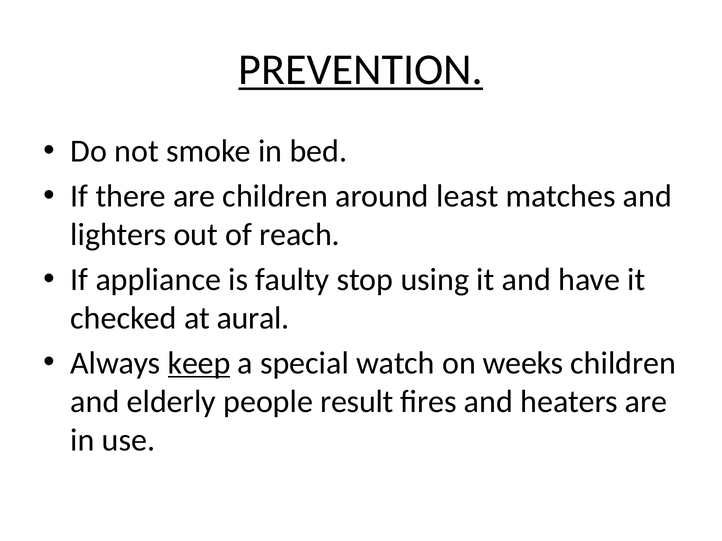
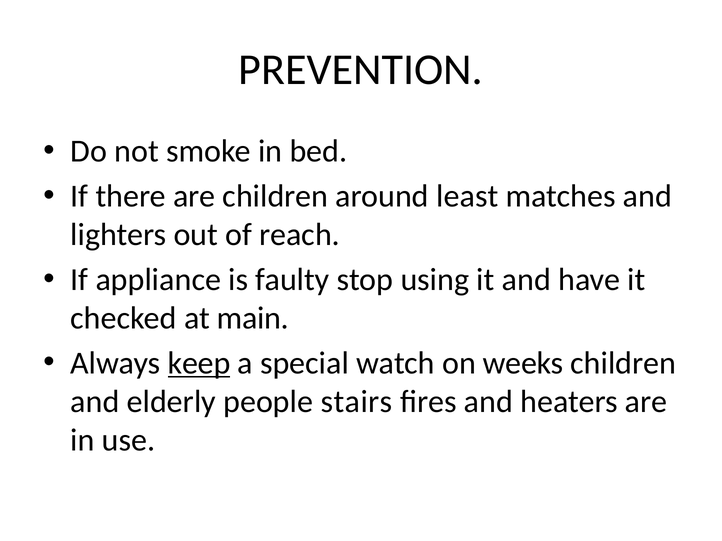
PREVENTION underline: present -> none (361, 70)
aural: aural -> main (253, 318)
result: result -> stairs (357, 402)
